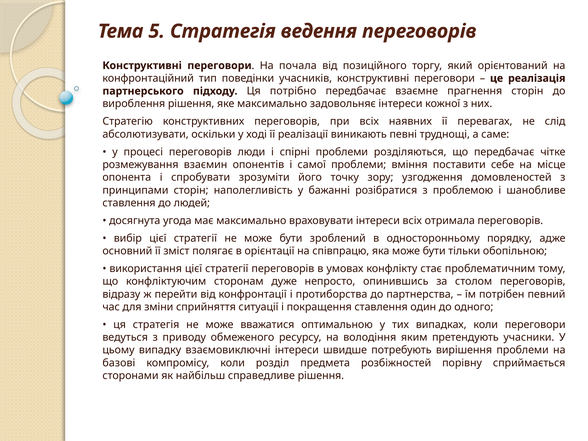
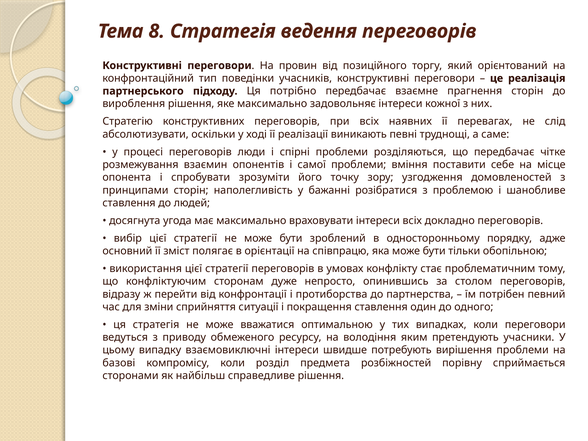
5: 5 -> 8 (157, 31)
почала: почала -> провин (298, 66)
отримала: отримала -> докладно (450, 221)
